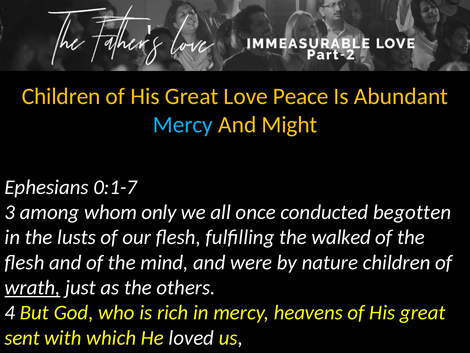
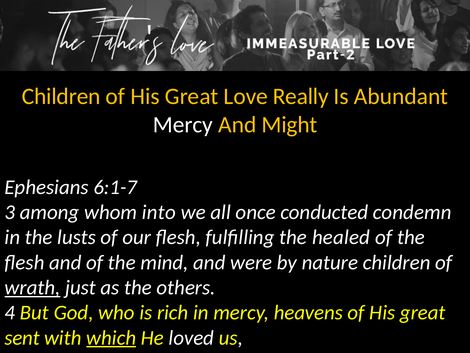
Peace: Peace -> Really (301, 96)
Mercy colour: light blue -> white (183, 125)
0:1-7: 0:1-7 -> 6:1-7 (115, 187)
only: only -> into (159, 212)
begotten: begotten -> condemn (412, 212)
walked: walked -> healed (341, 237)
which underline: none -> present (111, 337)
